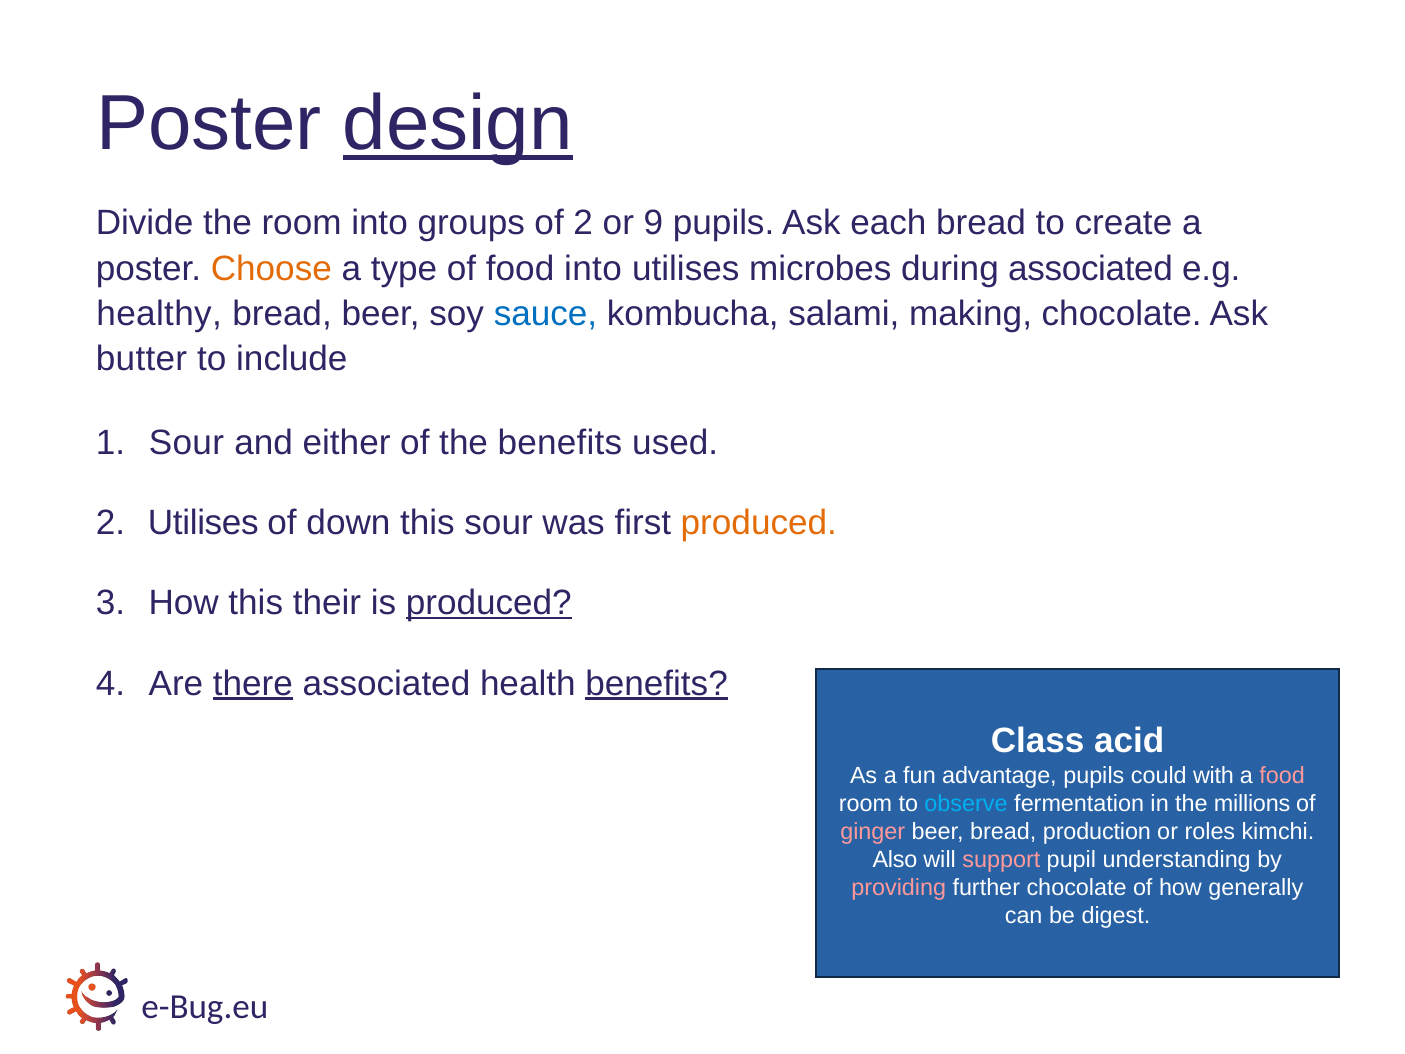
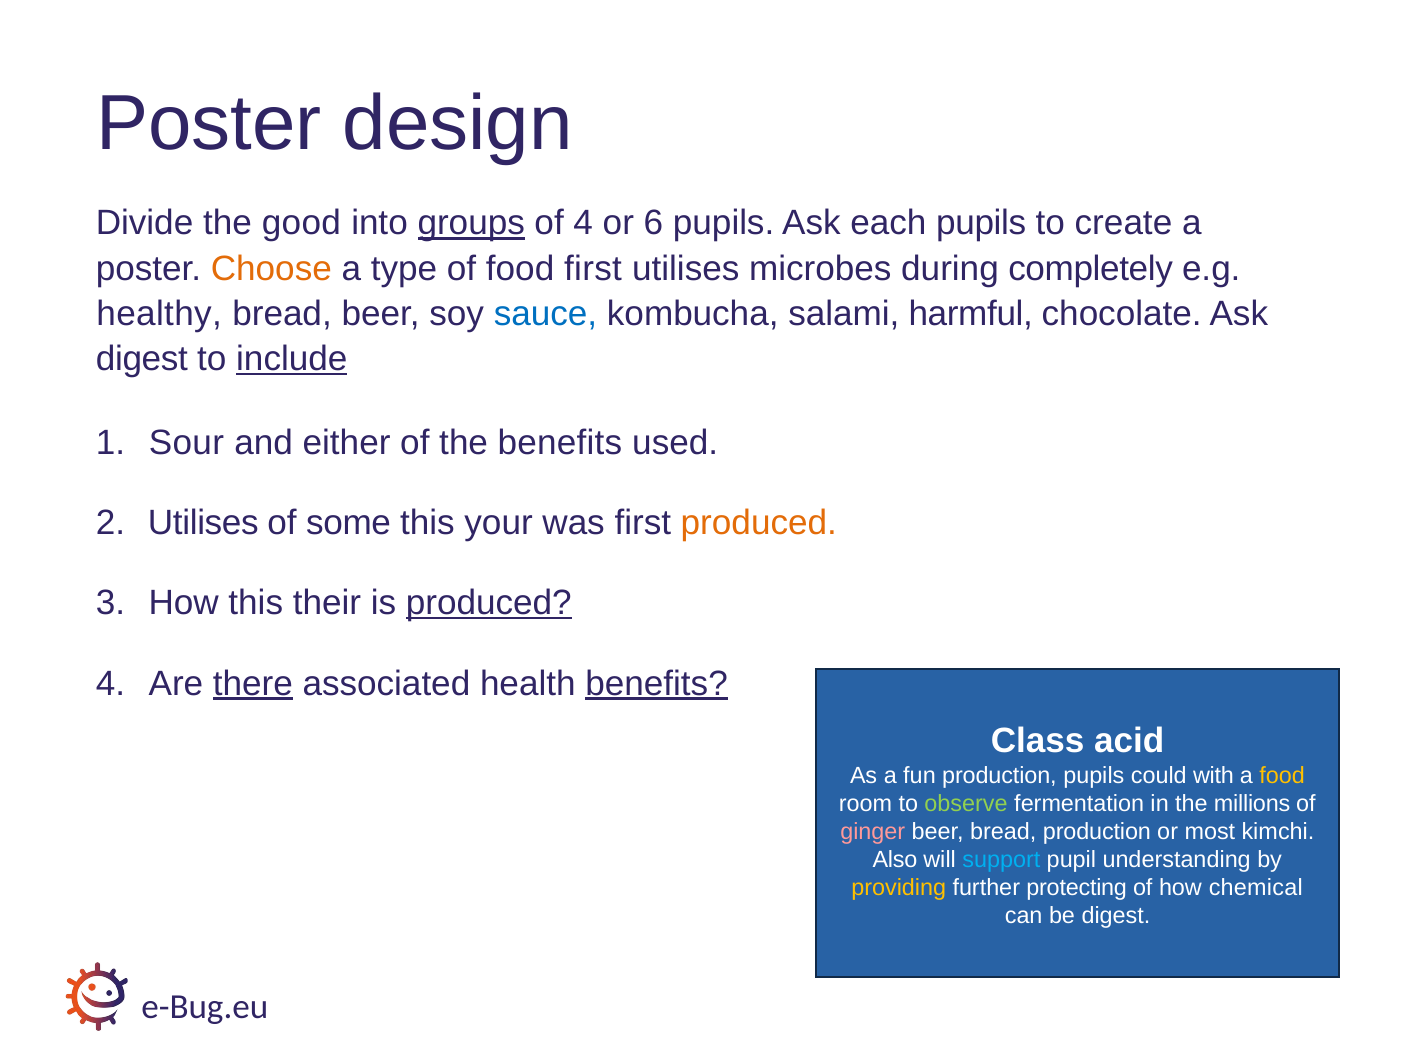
design underline: present -> none (458, 124)
the room: room -> good (301, 223)
groups underline: none -> present (471, 223)
of 2: 2 -> 4 (583, 223)
9: 9 -> 6 (653, 223)
each bread: bread -> pupils (981, 223)
food into: into -> first (593, 268)
during associated: associated -> completely (1091, 268)
making: making -> harmful (971, 313)
butter: butter -> digest (142, 359)
include underline: none -> present (292, 359)
down: down -> some (349, 523)
this sour: sour -> your (499, 523)
fun advantage: advantage -> production (999, 775)
food colour: pink -> yellow (1282, 775)
observe colour: light blue -> light green (966, 803)
roles: roles -> most (1210, 831)
support colour: pink -> light blue (1001, 860)
providing colour: pink -> yellow (899, 888)
further chocolate: chocolate -> protecting (1077, 888)
generally: generally -> chemical (1256, 888)
